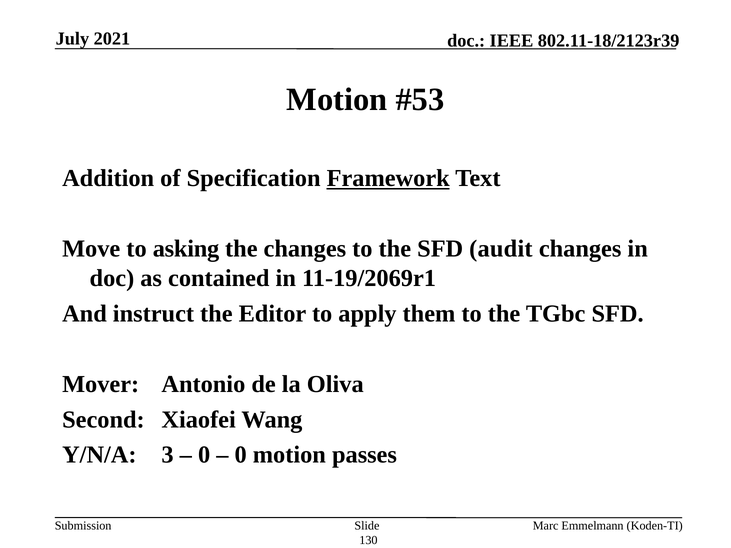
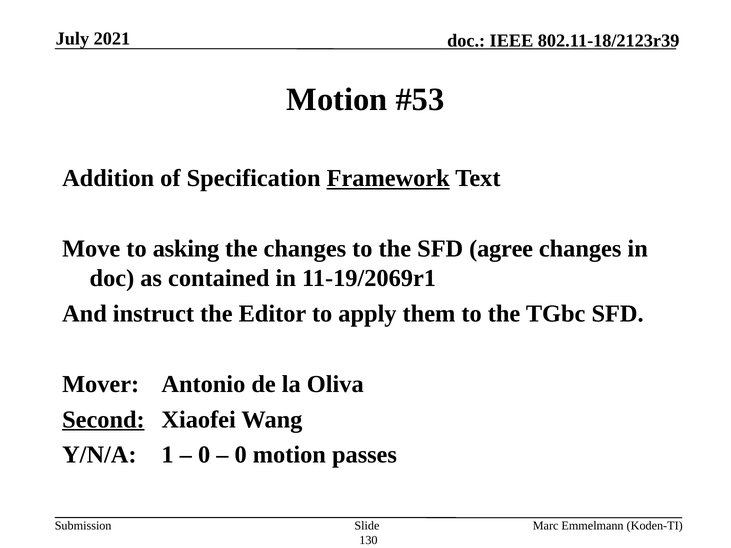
audit: audit -> agree (501, 249)
Second underline: none -> present (103, 420)
3: 3 -> 1 (168, 455)
